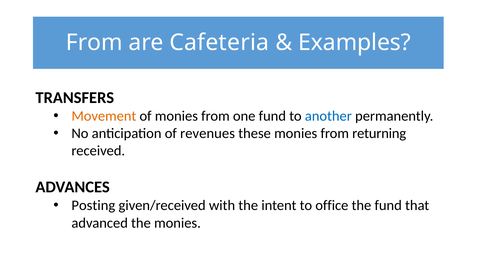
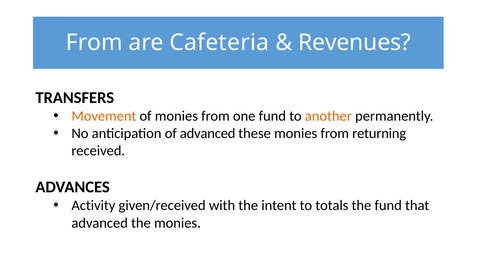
Examples: Examples -> Revenues (355, 43)
another colour: blue -> orange (328, 116)
of revenues: revenues -> advanced (208, 133)
Posting: Posting -> Activity (93, 205)
office: office -> totals (332, 205)
